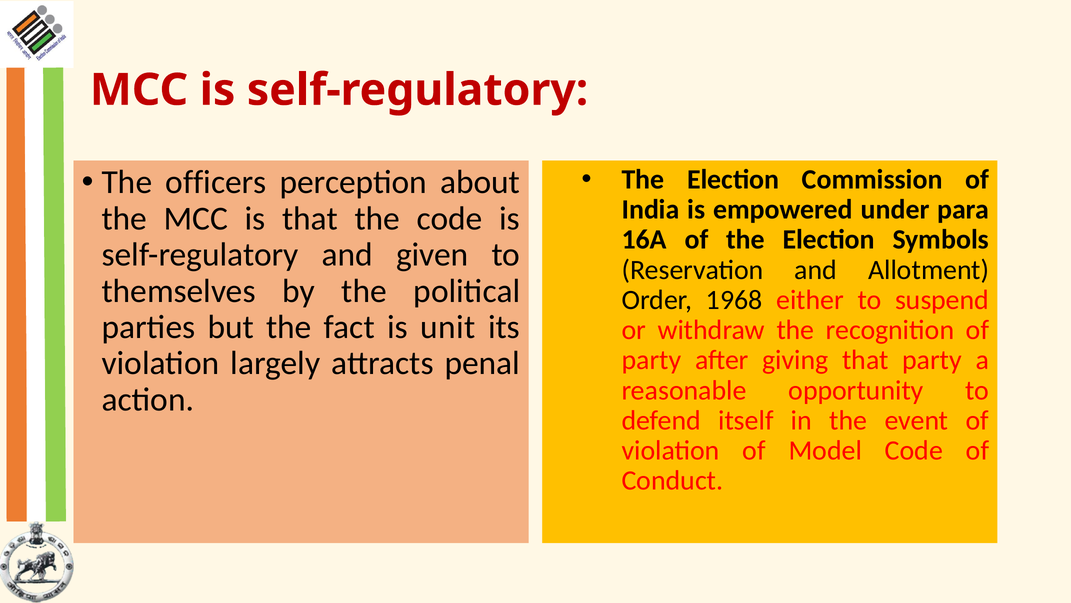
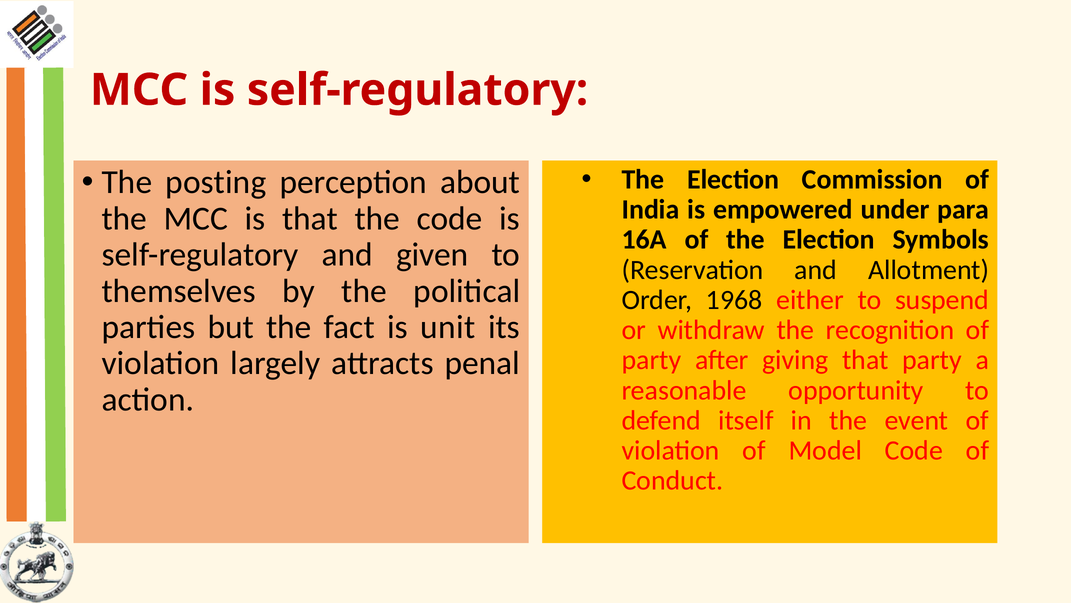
officers: officers -> posting (216, 182)
